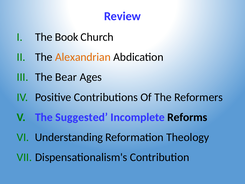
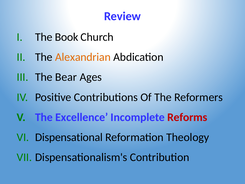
Suggested: Suggested -> Excellence (82, 117)
Reforms colour: black -> red (187, 117)
Understanding: Understanding -> Dispensational (69, 137)
